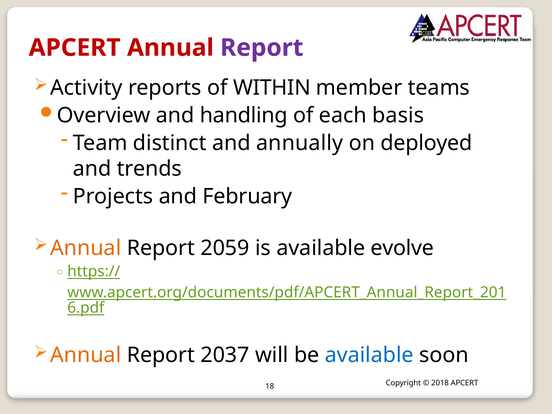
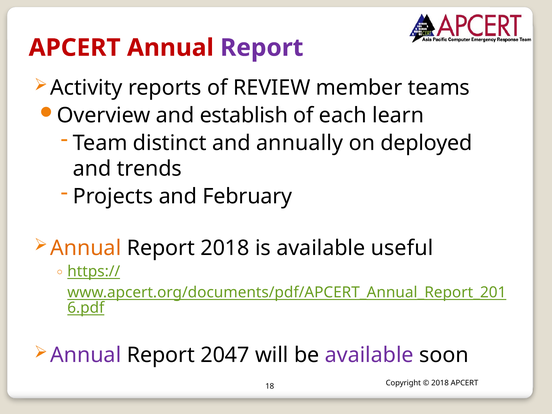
WITHIN: WITHIN -> REVIEW (272, 88)
handling: handling -> establish (244, 115)
basis: basis -> learn (398, 115)
Report 2059: 2059 -> 2018 (225, 248)
evolve: evolve -> useful (402, 248)
Annual colour: orange -> purple (86, 355)
2037: 2037 -> 2047 (225, 355)
available colour: blue -> purple (369, 355)
